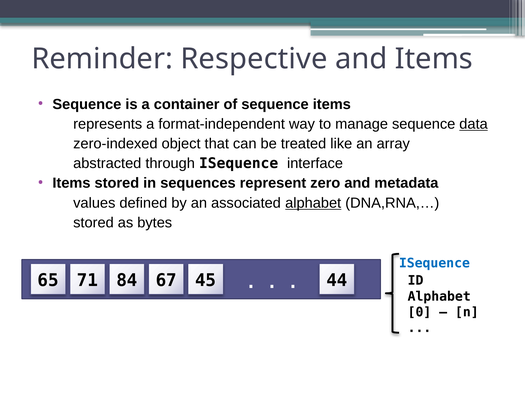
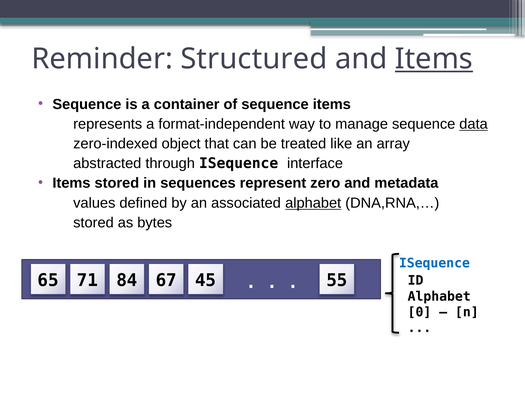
Respective: Respective -> Structured (254, 59)
Items underline: none -> present (434, 59)
44: 44 -> 55 (337, 280)
